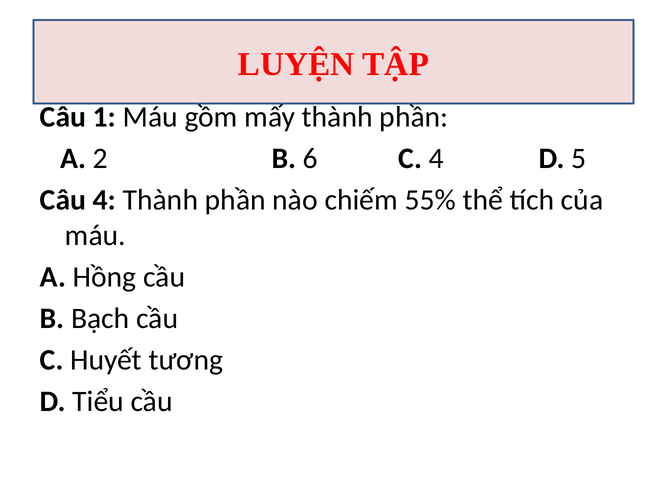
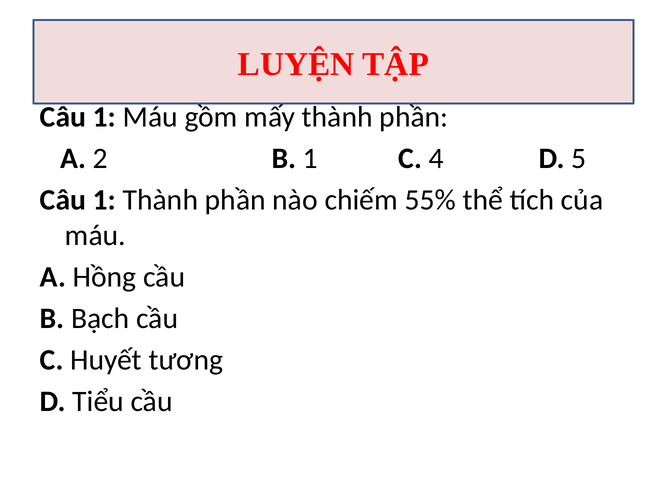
B 6: 6 -> 1 (310, 158)
4: 4 -> 1 (104, 200)
